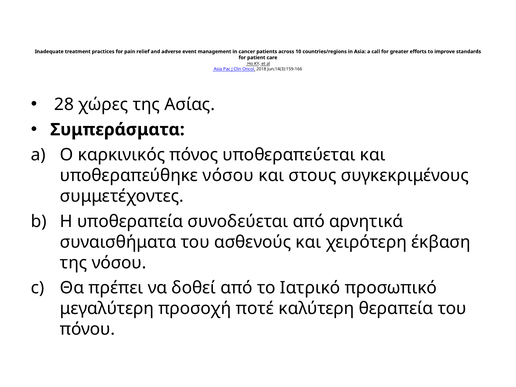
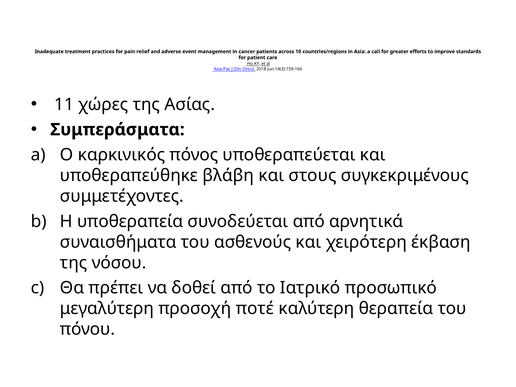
28: 28 -> 11 (64, 104)
υποθεραπεύθηκε νόσου: νόσου -> βλάβη (228, 176)
